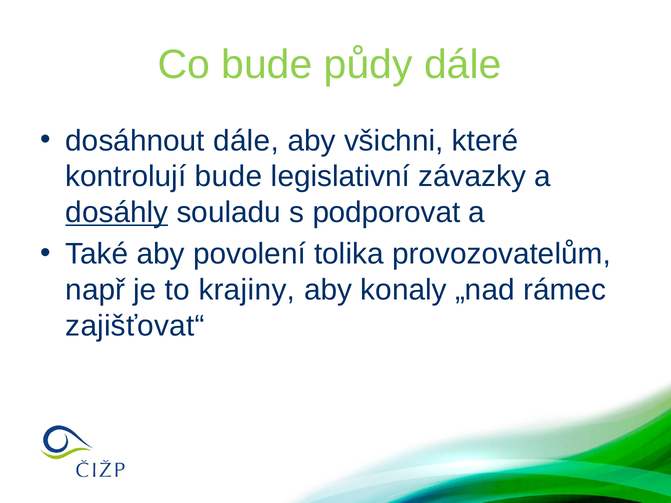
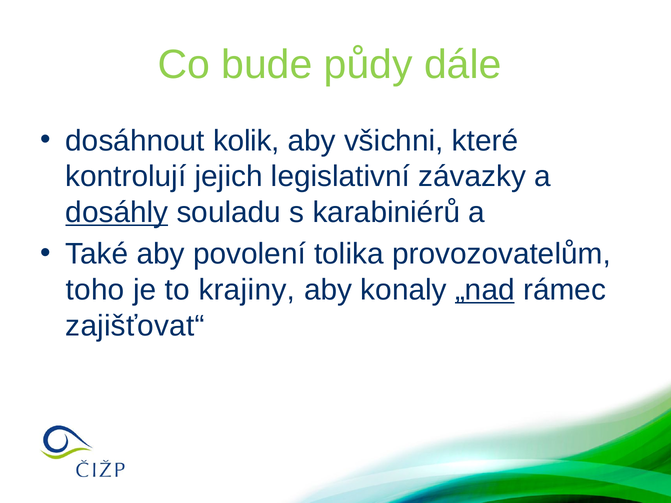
dosáhnout dále: dále -> kolik (246, 141)
kontrolují bude: bude -> jejich (229, 177)
podporovat: podporovat -> karabiniérů (386, 212)
např: např -> toho (95, 290)
„nad underline: none -> present (485, 290)
